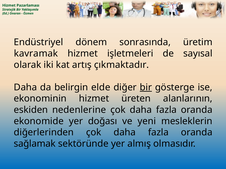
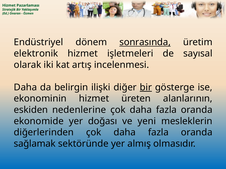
sonrasında underline: none -> present (145, 42)
kavramak: kavramak -> elektronik (36, 54)
çıkmaktadır: çıkmaktadır -> incelenmesi (122, 65)
elde: elde -> ilişki (101, 88)
